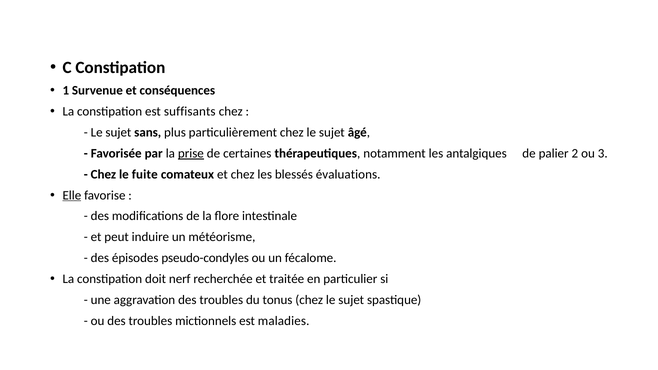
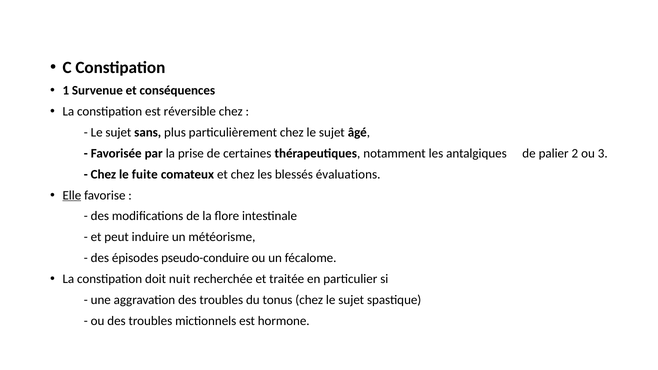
suffisants: suffisants -> réversible (190, 112)
prise underline: present -> none (191, 153)
pseudo-condyles: pseudo-condyles -> pseudo-conduire (205, 258)
nerf: nerf -> nuit (180, 279)
maladies: maladies -> hormone (284, 321)
